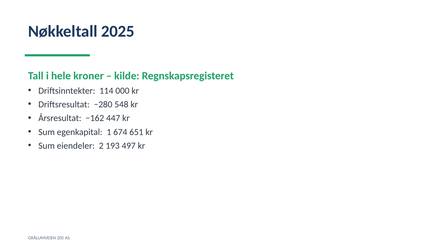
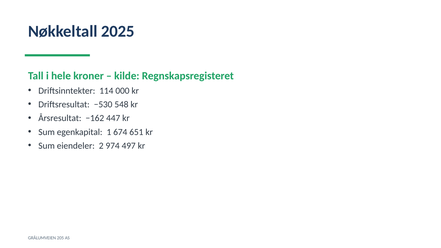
−280: −280 -> −530 (103, 104)
193: 193 -> 974 (113, 146)
